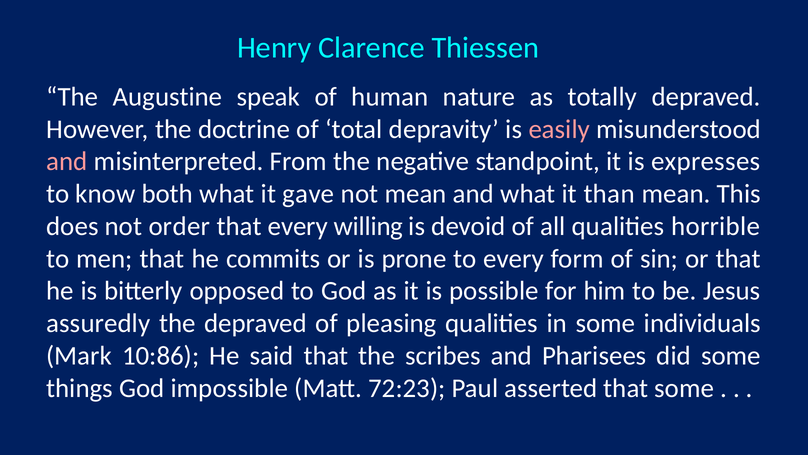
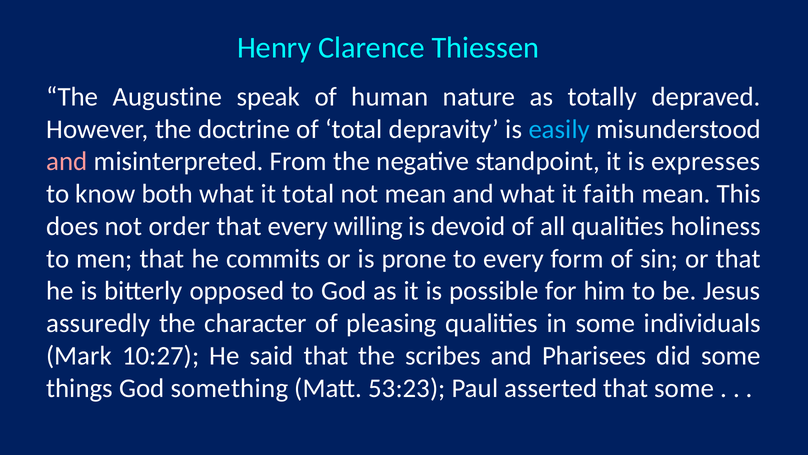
easily colour: pink -> light blue (559, 129)
it gave: gave -> total (308, 194)
than: than -> faith (609, 194)
horrible: horrible -> holiness (716, 226)
the depraved: depraved -> character (256, 323)
10:86: 10:86 -> 10:27 (161, 355)
impossible: impossible -> something (229, 388)
72:23: 72:23 -> 53:23 (407, 388)
